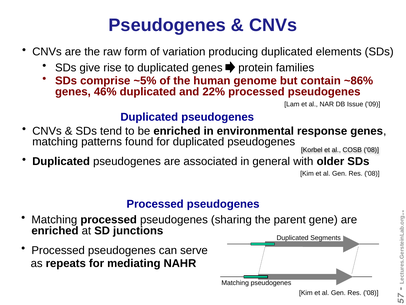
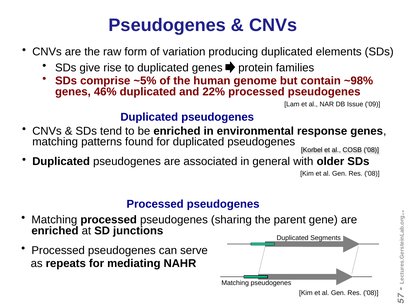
~86%: ~86% -> ~98% (359, 81)
